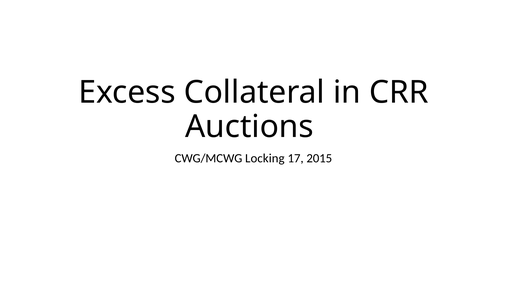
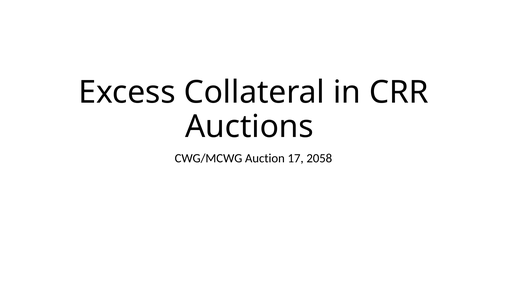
Locking: Locking -> Auction (265, 158)
2015: 2015 -> 2058 (319, 158)
